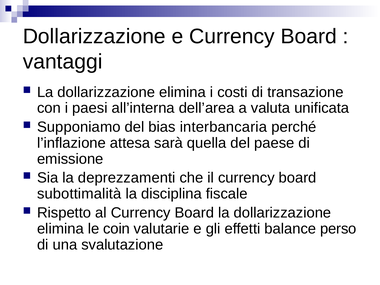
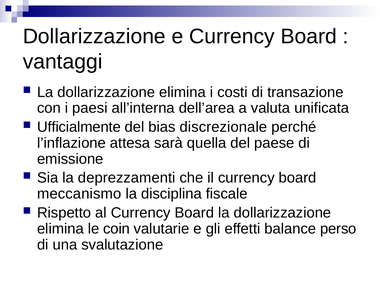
Supponiamo: Supponiamo -> Ufficialmente (79, 127)
interbancaria: interbancaria -> discrezionale (223, 127)
subottimalità: subottimalità -> meccanismo (79, 194)
